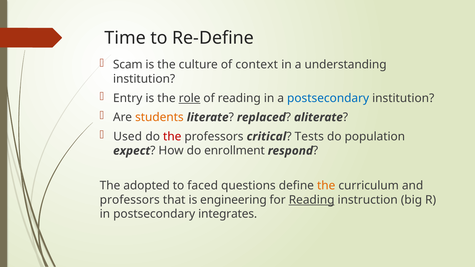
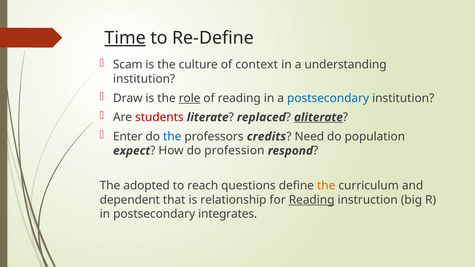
Time underline: none -> present (125, 38)
Entry: Entry -> Draw (128, 98)
students colour: orange -> red (159, 117)
aliterate underline: none -> present (318, 117)
Used: Used -> Enter (128, 137)
the colour: red -> blue (172, 137)
critical: critical -> credits (266, 137)
Tests: Tests -> Need (309, 137)
enrollment: enrollment -> profession (234, 151)
faced: faced -> reach (203, 186)
professors: professors -> dependent (130, 200)
engineering: engineering -> relationship (233, 200)
